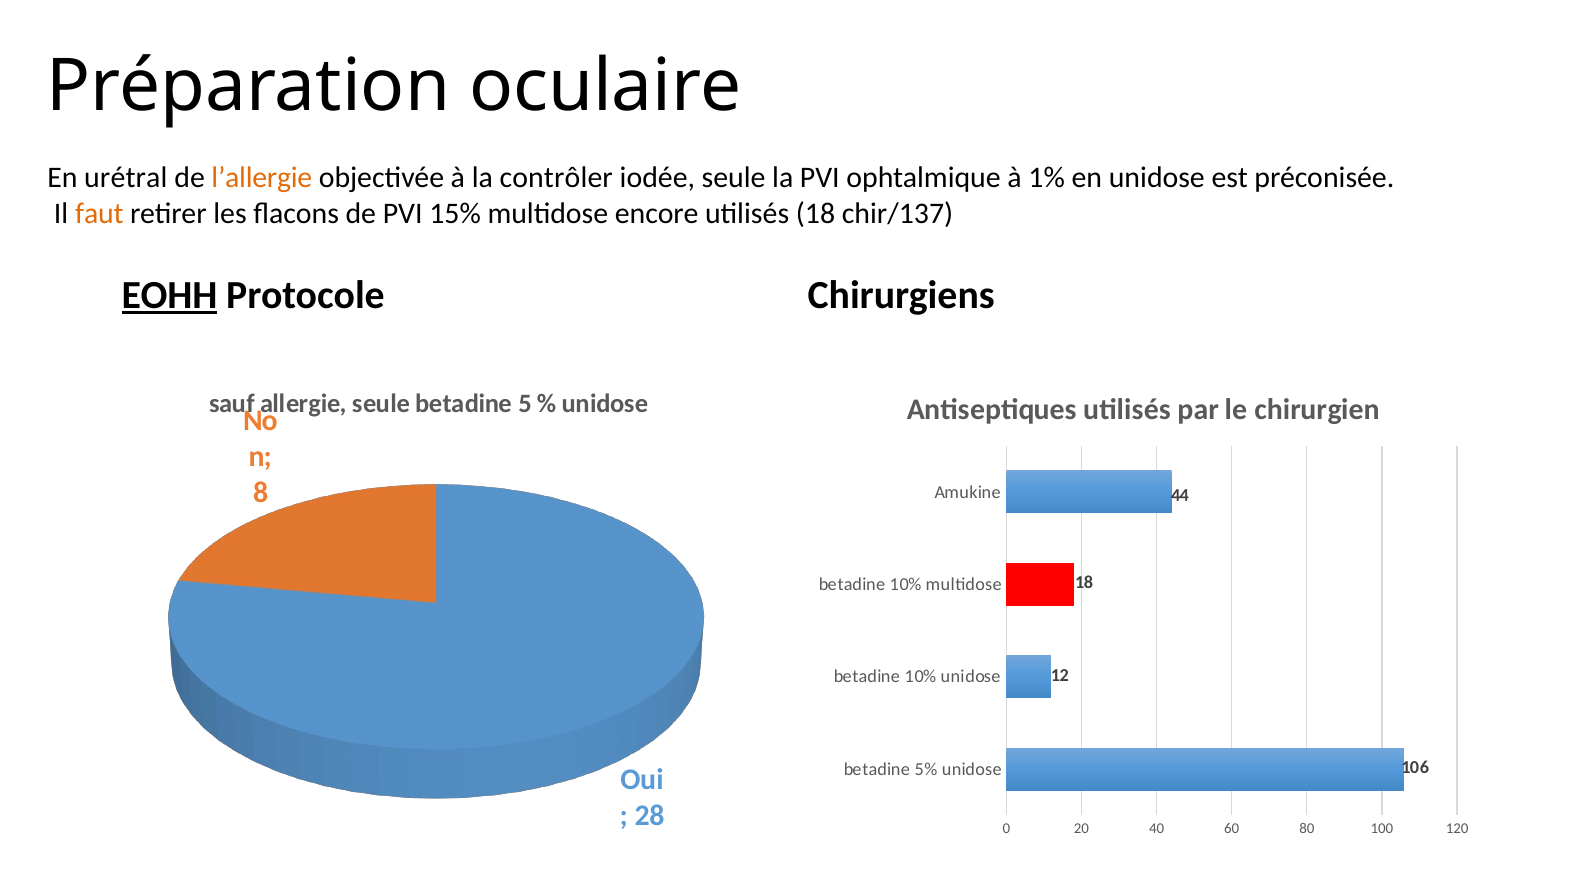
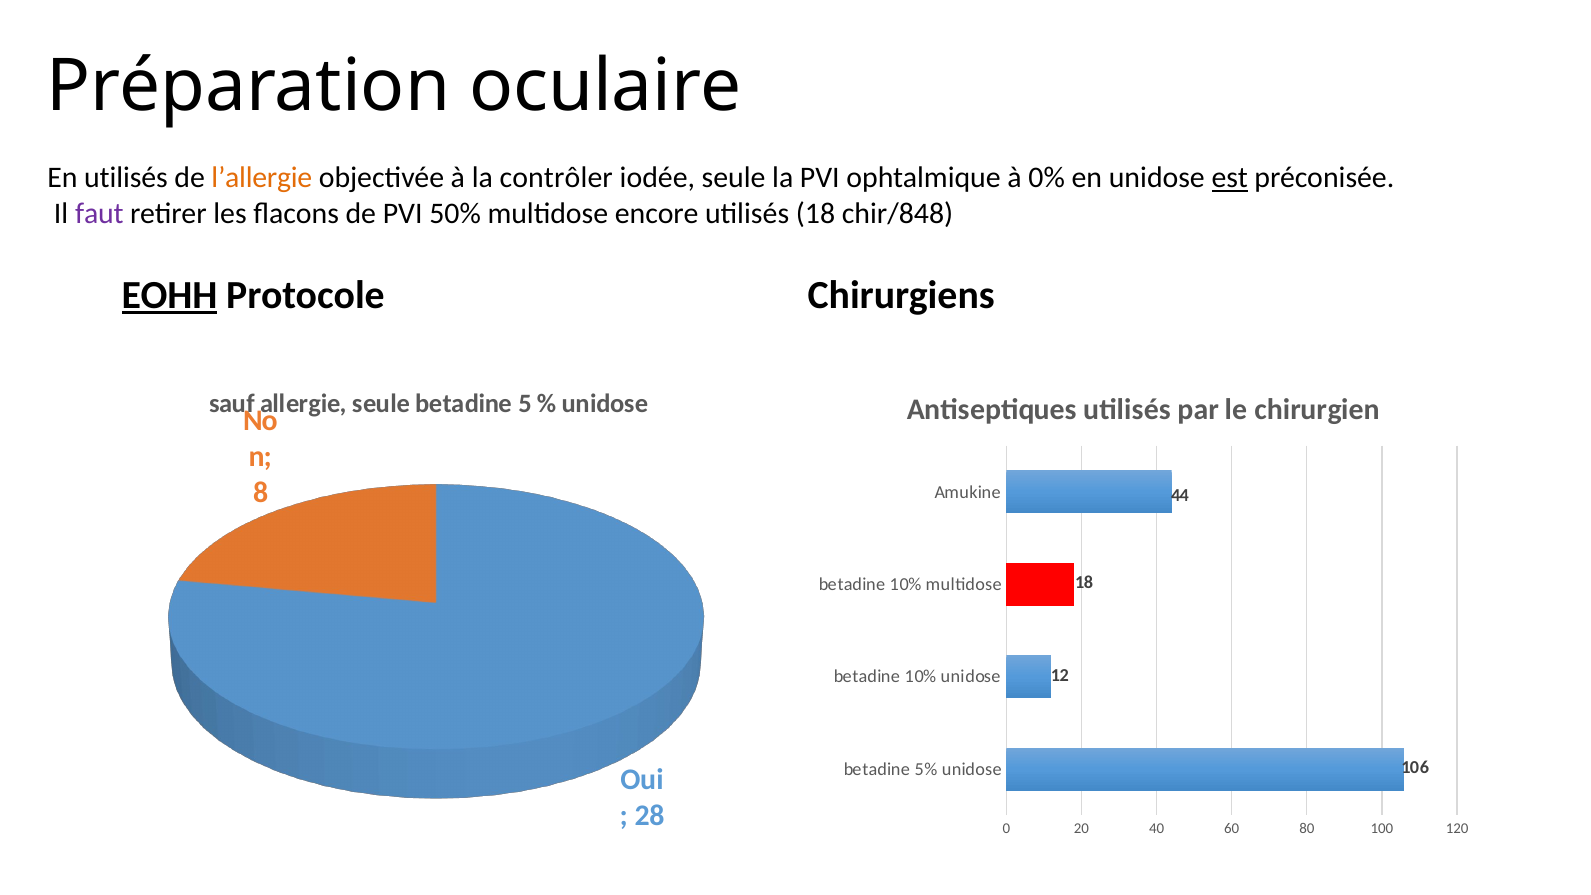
En urétral: urétral -> utilisés (126, 178)
1%: 1% -> 0% (1047, 178)
est underline: none -> present (1230, 178)
faut colour: orange -> purple (99, 214)
15%: 15% -> 50% (455, 214)
chir/137: chir/137 -> chir/848 (898, 214)
